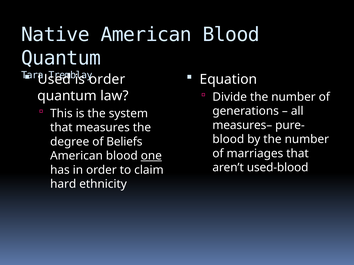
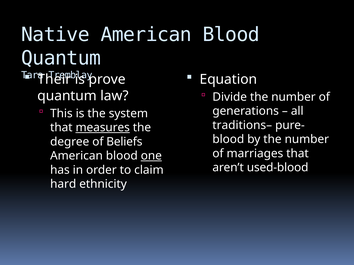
Used: Used -> Their (54, 80)
order: order -> prove (107, 80)
measures–: measures– -> traditions– (242, 125)
measures underline: none -> present (103, 128)
